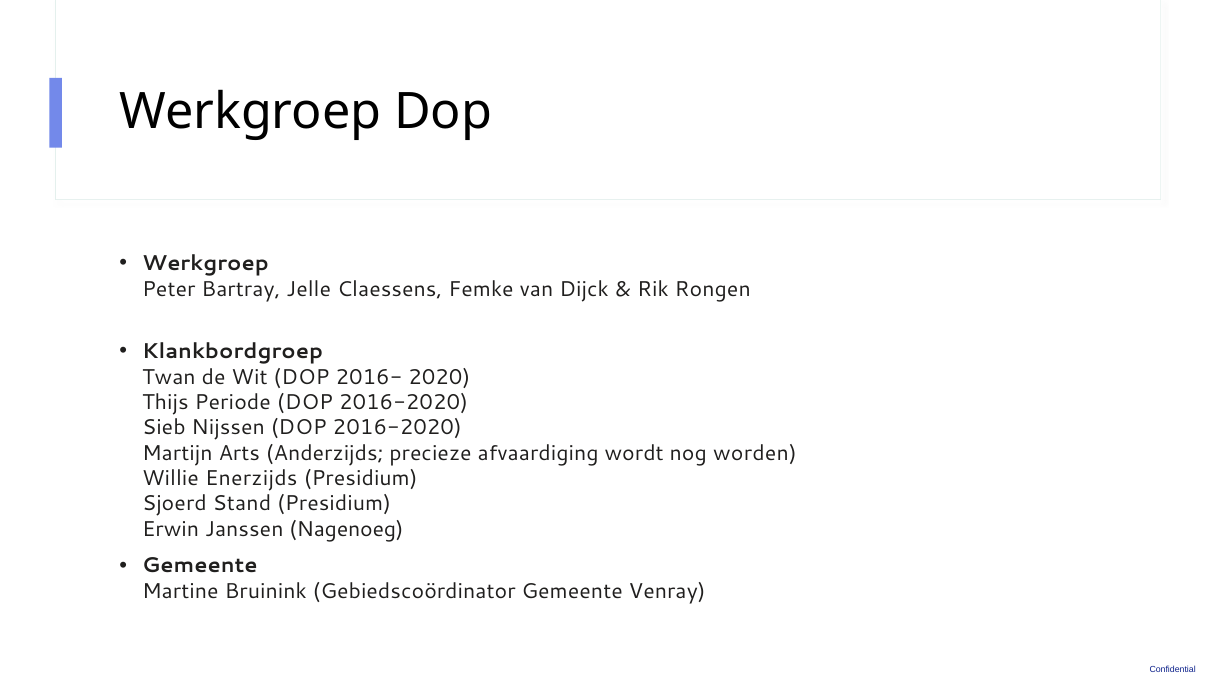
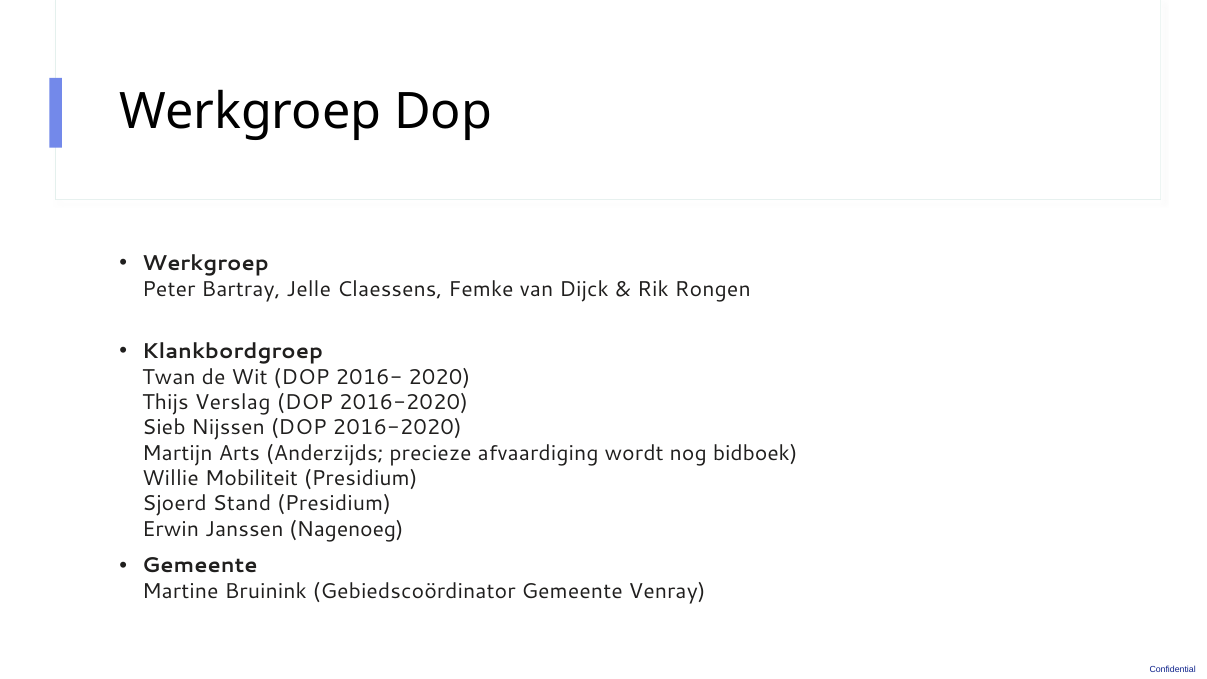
Periode: Periode -> Verslag (233, 402)
worden: worden -> bidboek (755, 453)
Enerzijds: Enerzijds -> Mobiliteit (251, 479)
